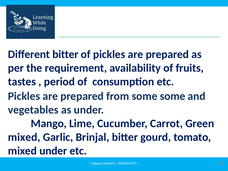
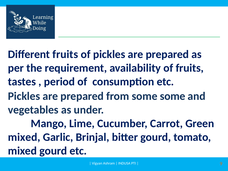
Different bitter: bitter -> fruits (65, 54)
mixed under: under -> gourd (53, 151)
